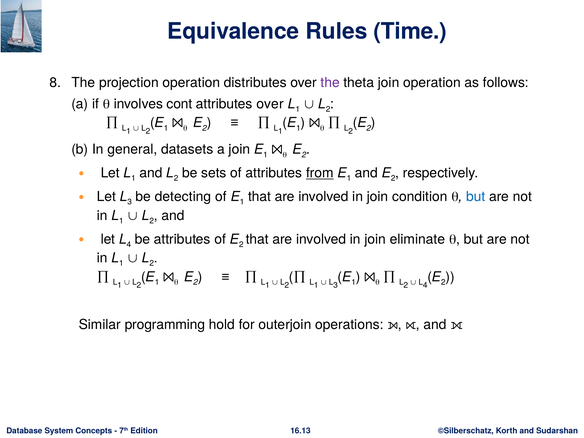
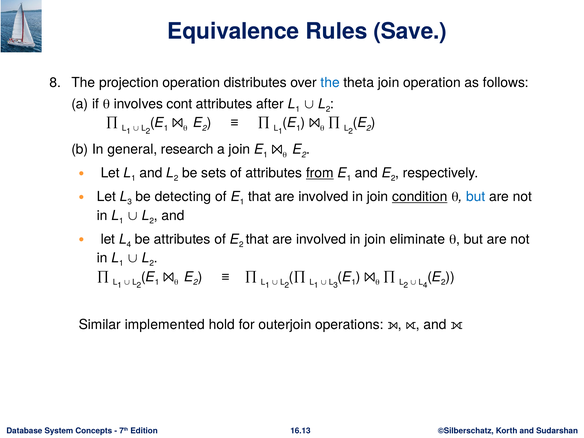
Time: Time -> Save (410, 31)
the colour: purple -> blue (330, 83)
attributes over: over -> after (270, 104)
datasets: datasets -> research (187, 149)
condition underline: none -> present (420, 197)
programming: programming -> implemented (165, 325)
